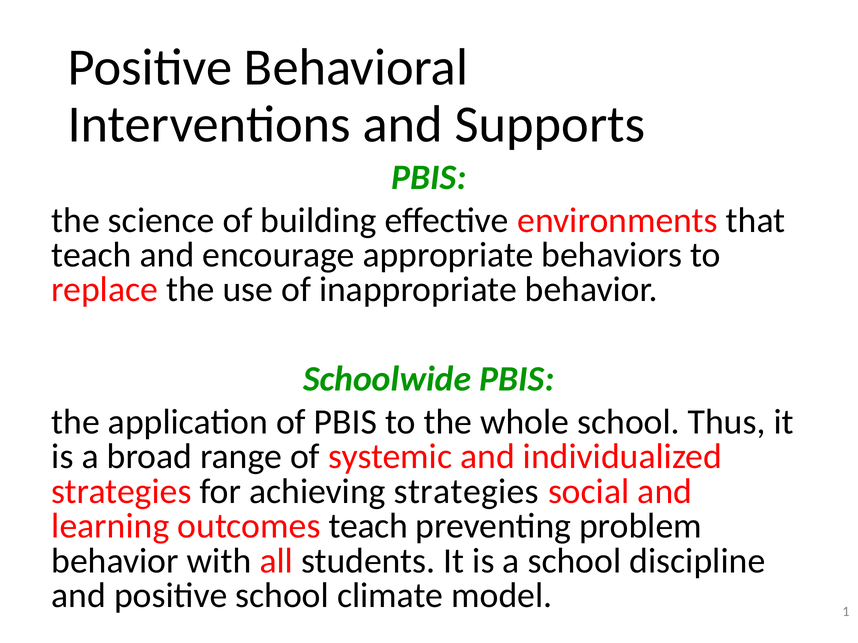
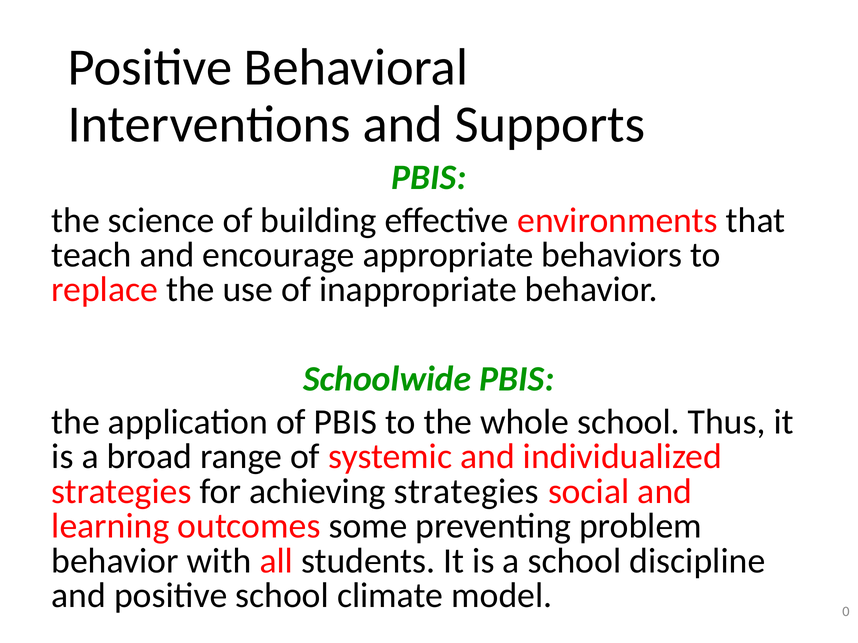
outcomes teach: teach -> some (368, 526)
1: 1 -> 0 (846, 612)
